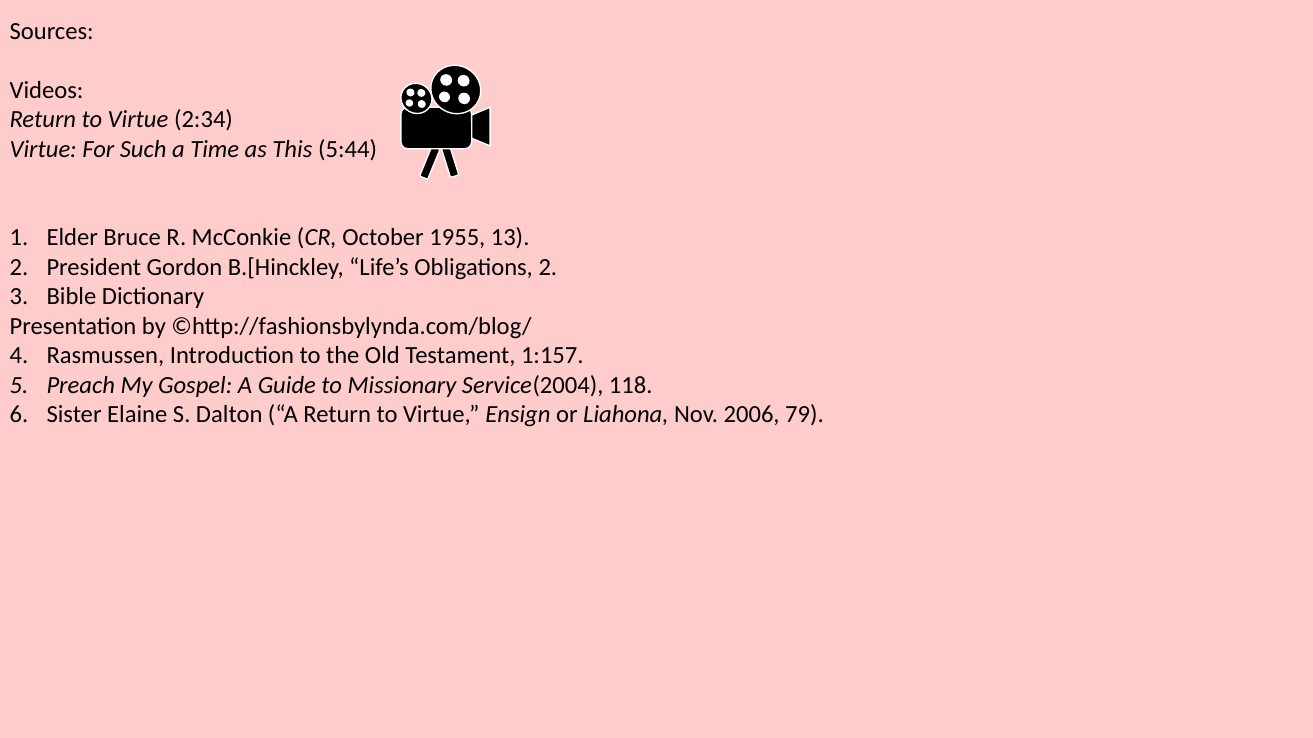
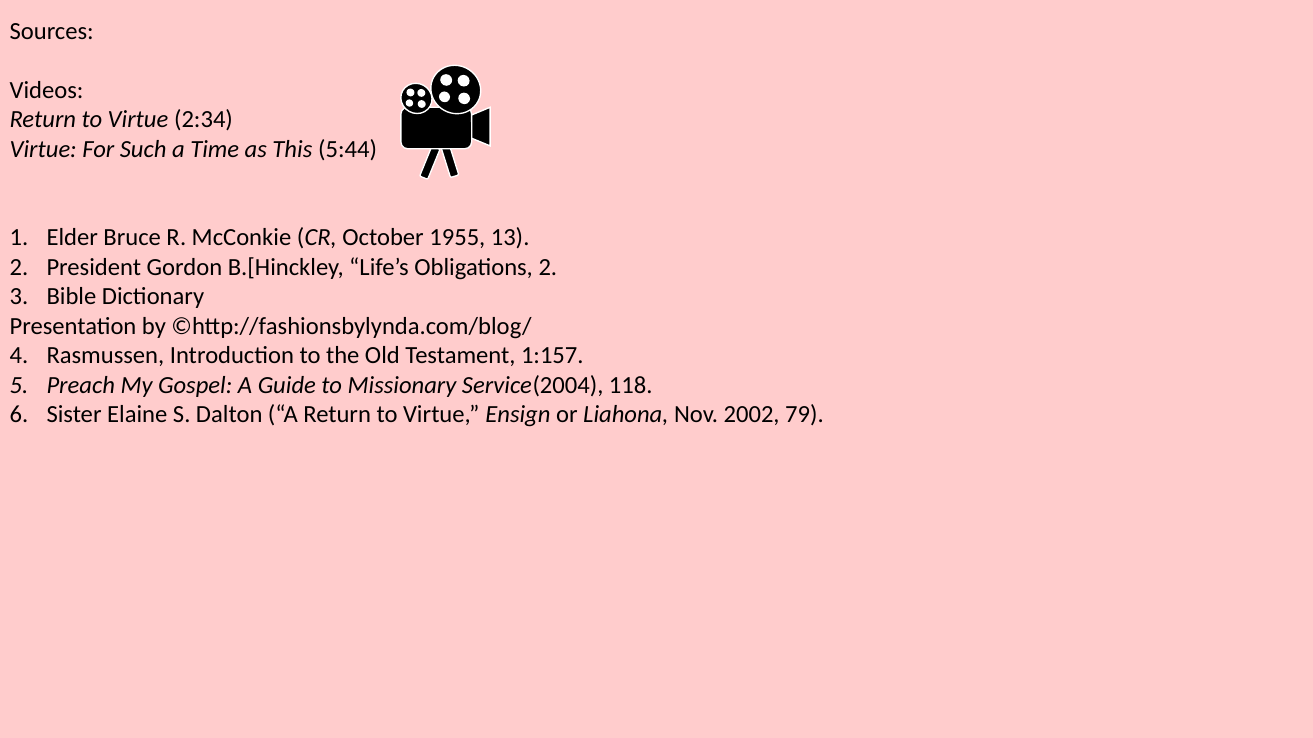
2006: 2006 -> 2002 (752, 415)
